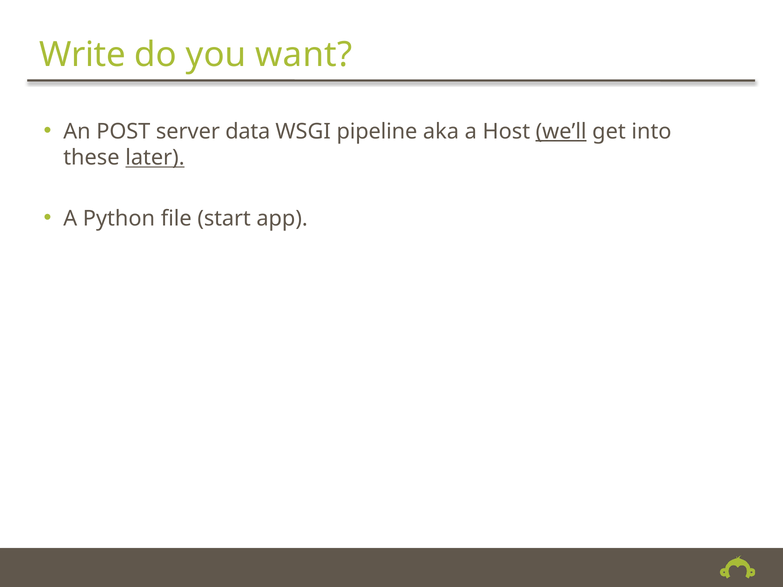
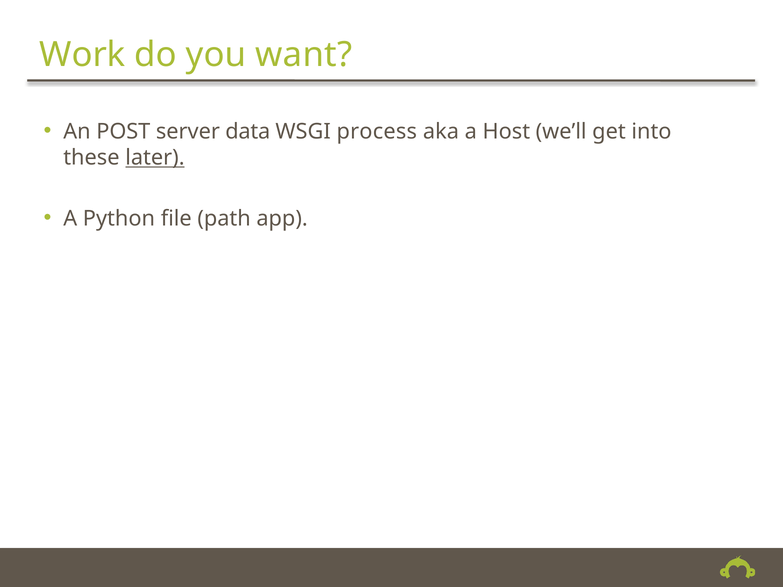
Write: Write -> Work (82, 55)
pipeline: pipeline -> process (377, 132)
we’ll underline: present -> none (561, 132)
start: start -> path (224, 219)
